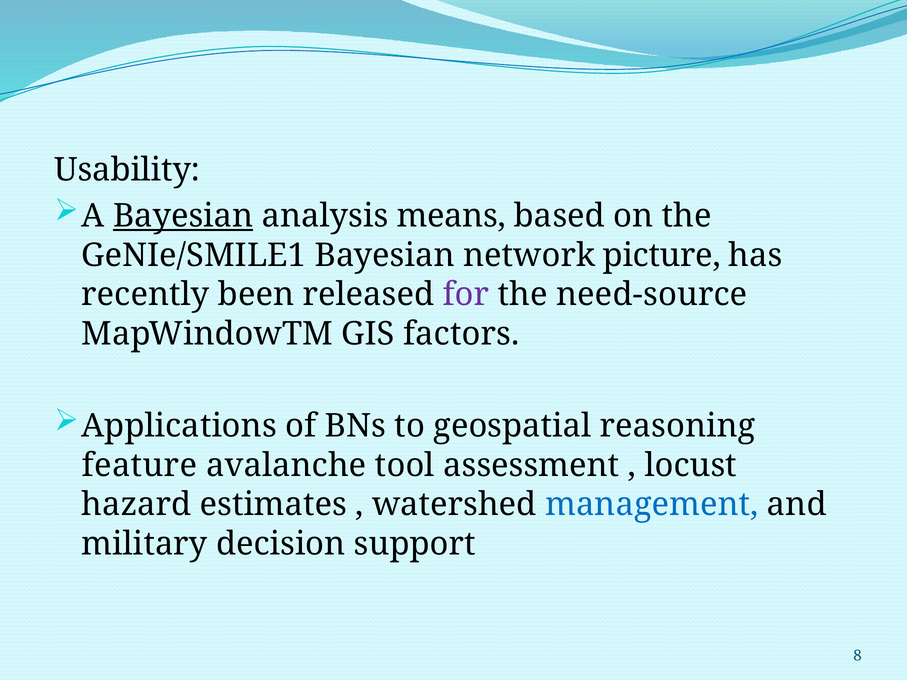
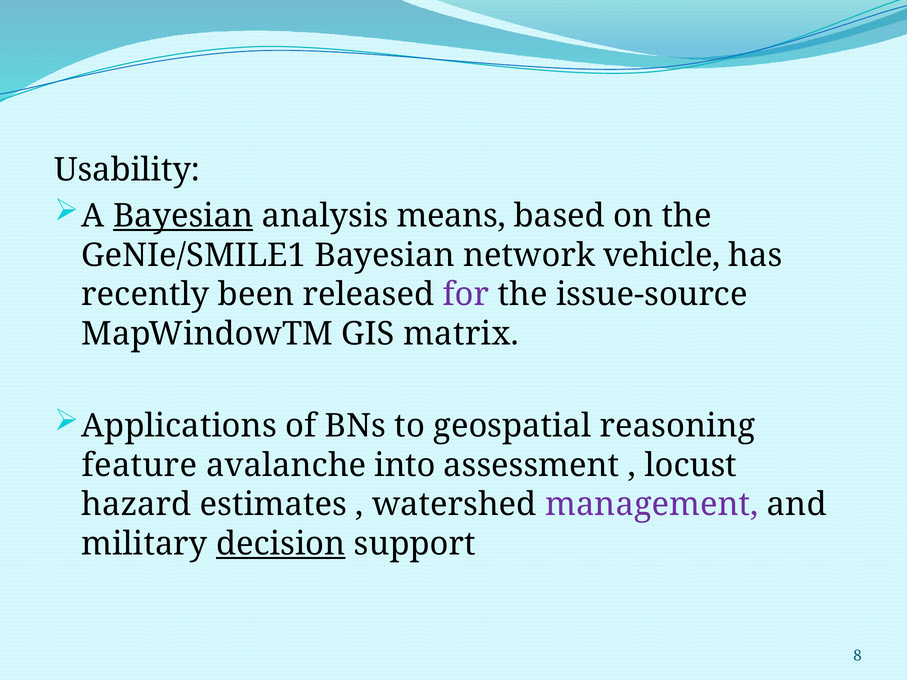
picture: picture -> vehicle (662, 255)
need-source: need-source -> issue-source (652, 295)
factors: factors -> matrix (461, 334)
tool: tool -> into (405, 465)
management colour: blue -> purple (652, 505)
decision underline: none -> present (281, 544)
